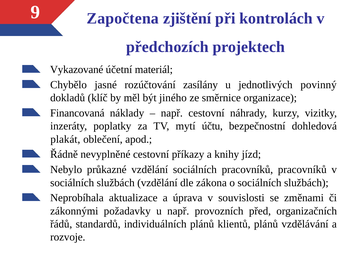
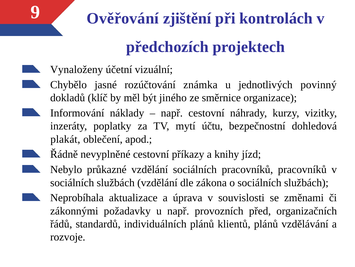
Započtena: Započtena -> Ověřování (123, 18)
Vykazované: Vykazované -> Vynaloženy (77, 69)
materiál: materiál -> vizuální (154, 69)
zasílány: zasílány -> známka (200, 85)
Financovaná: Financovaná -> Informování (77, 113)
